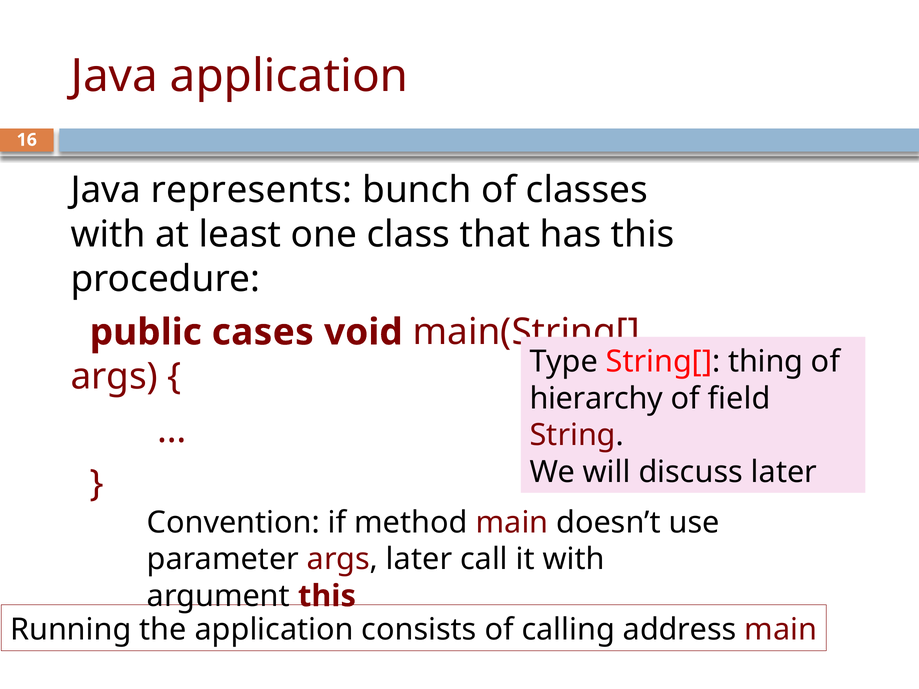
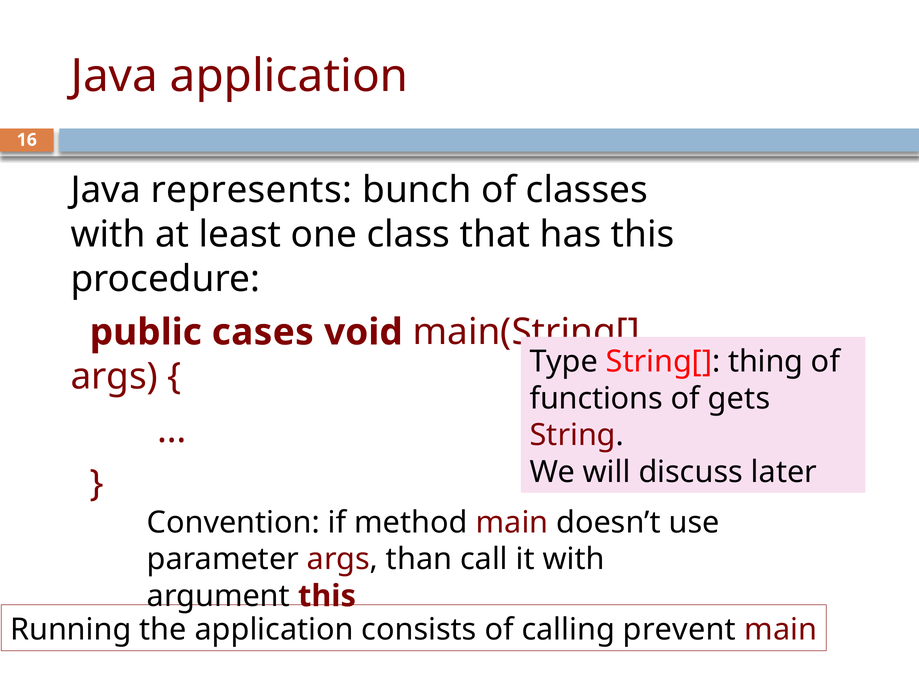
hierarchy: hierarchy -> functions (596, 399)
field: field -> gets (739, 399)
args later: later -> than (419, 560)
address: address -> prevent (679, 630)
